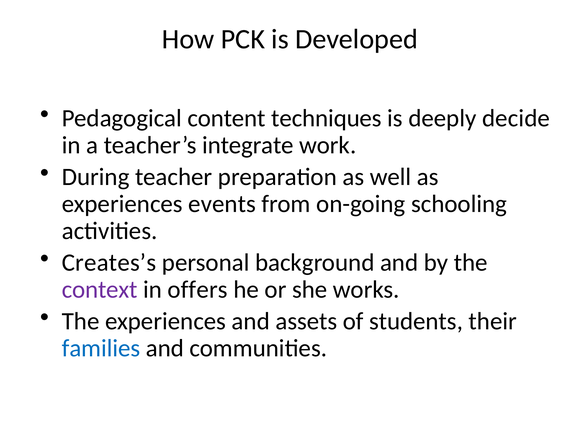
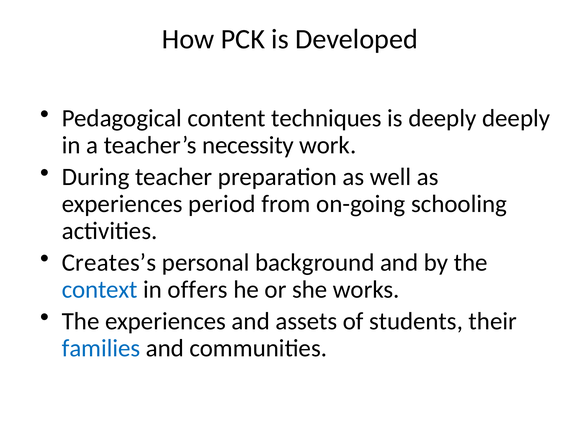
deeply decide: decide -> deeply (516, 118)
integrate: integrate -> necessity (248, 145)
events: events -> period (222, 204)
context colour: purple -> blue (100, 290)
